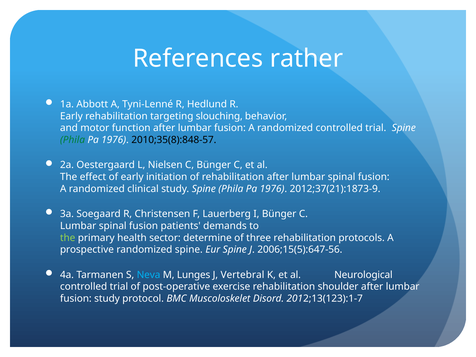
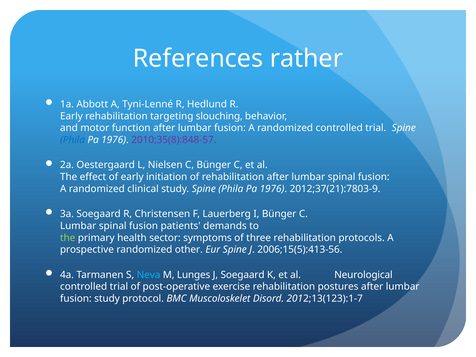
Phila colour: green -> blue (73, 140)
2010;35(8):848-57 colour: black -> purple (174, 140)
2012;37(21):1873-9: 2012;37(21):1873-9 -> 2012;37(21):7803-9 (335, 189)
determine: determine -> symptoms (207, 238)
randomized spine: spine -> other (189, 250)
2006;15(5):647-56: 2006;15(5):647-56 -> 2006;15(5):413-56 (300, 250)
J Vertebral: Vertebral -> Soegaard (243, 275)
shoulder: shoulder -> postures (338, 287)
